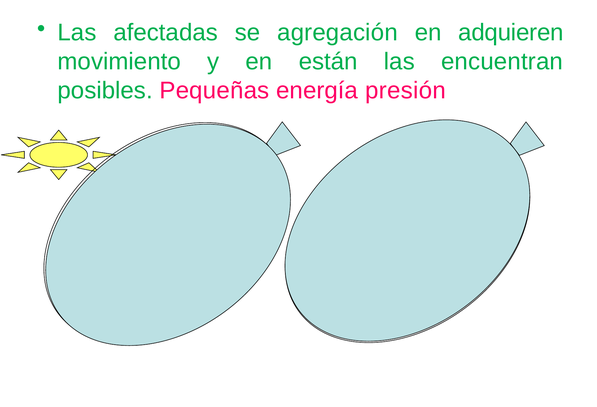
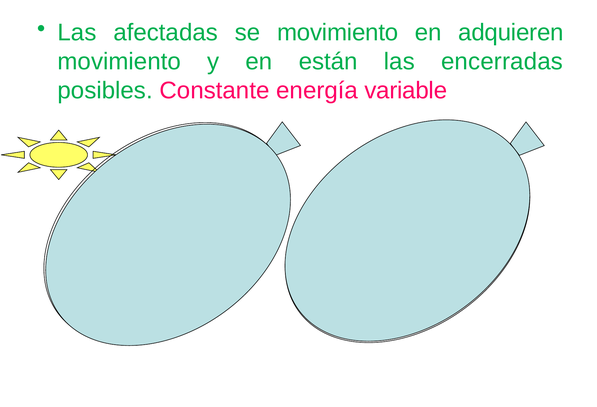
se agregación: agregación -> movimiento (338, 33)
encuentran: encuentran -> encerradas (502, 62)
Pequeñas: Pequeñas -> Constante (214, 91)
presión: presión -> variable (406, 91)
